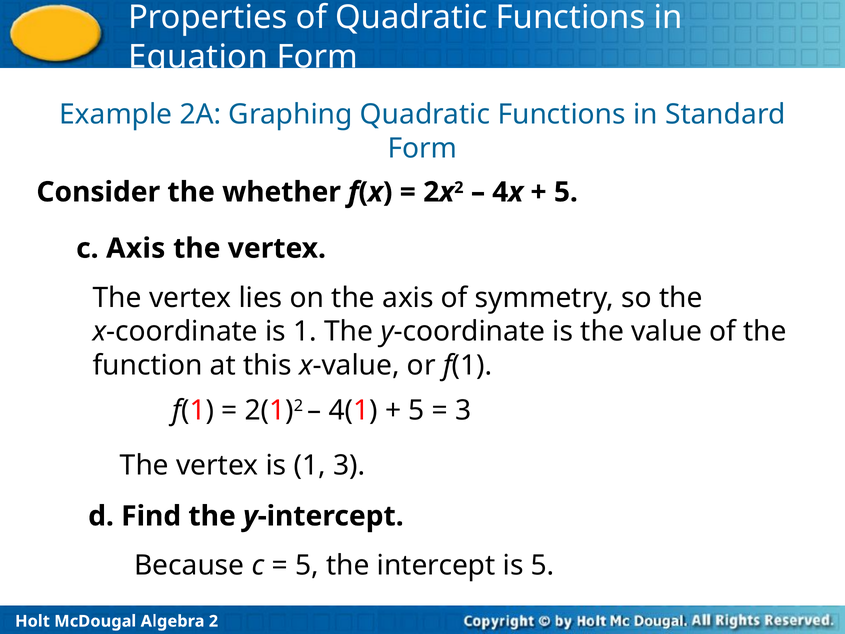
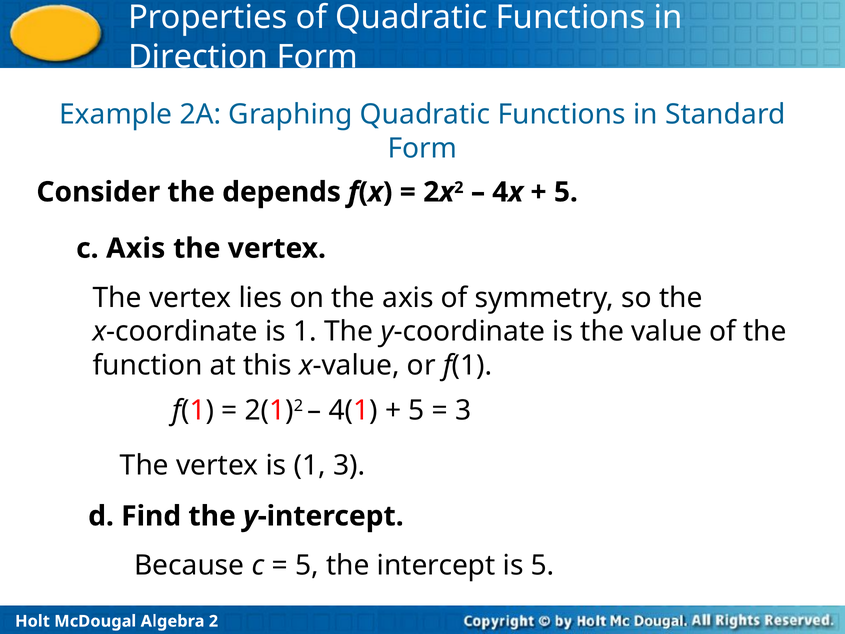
Equation: Equation -> Direction (198, 57)
whether: whether -> depends (282, 192)
